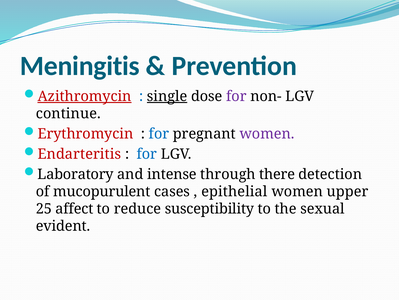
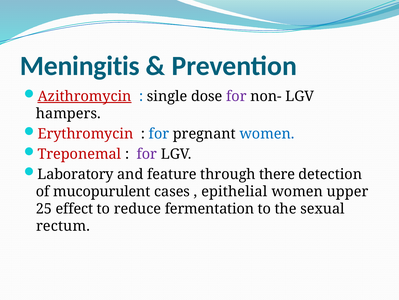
single underline: present -> none (167, 96)
continue: continue -> hampers (68, 113)
women colour: purple -> blue (267, 133)
Endarteritis: Endarteritis -> Treponemal (79, 154)
for colour: blue -> purple (147, 154)
intense: intense -> feature (172, 174)
affect: affect -> effect (74, 208)
susceptibility: susceptibility -> fermentation (209, 208)
evident: evident -> rectum (63, 226)
